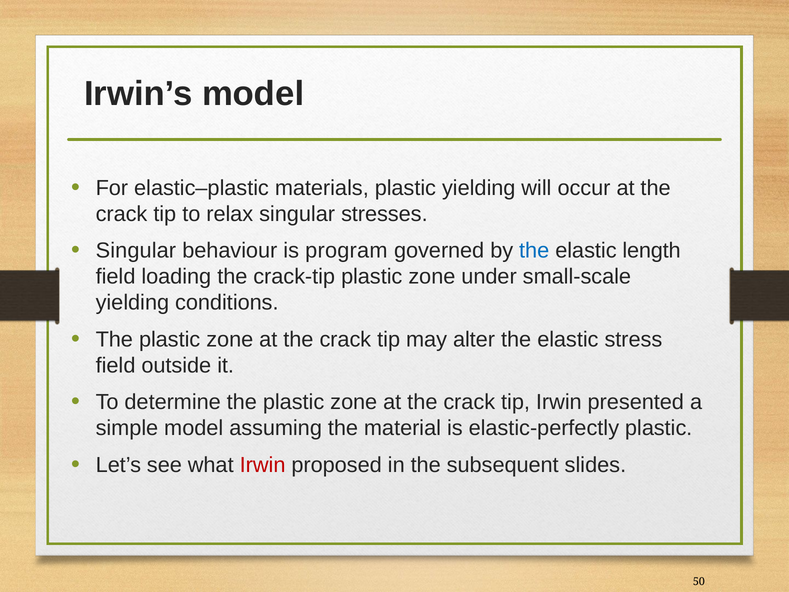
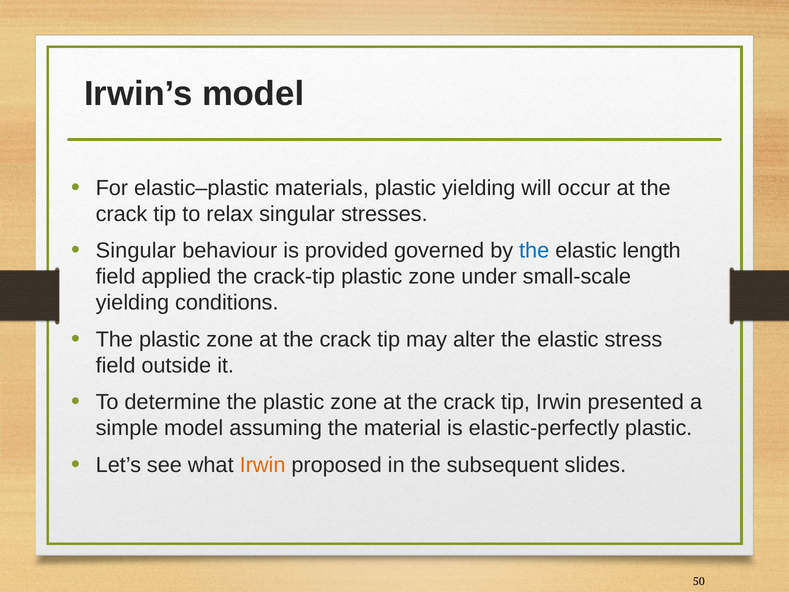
program: program -> provided (346, 251)
loading: loading -> applied (176, 277)
Irwin colour: red -> orange (263, 465)
